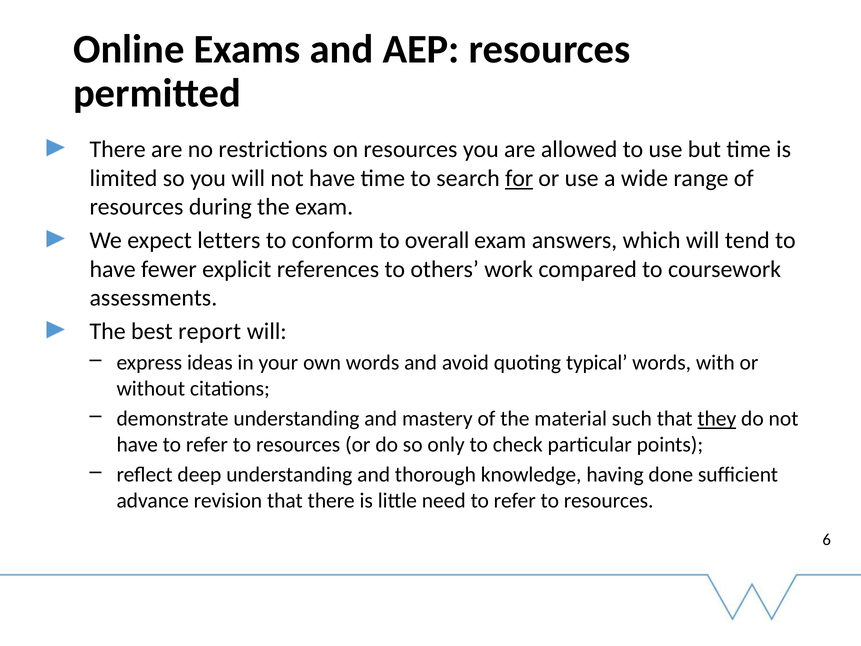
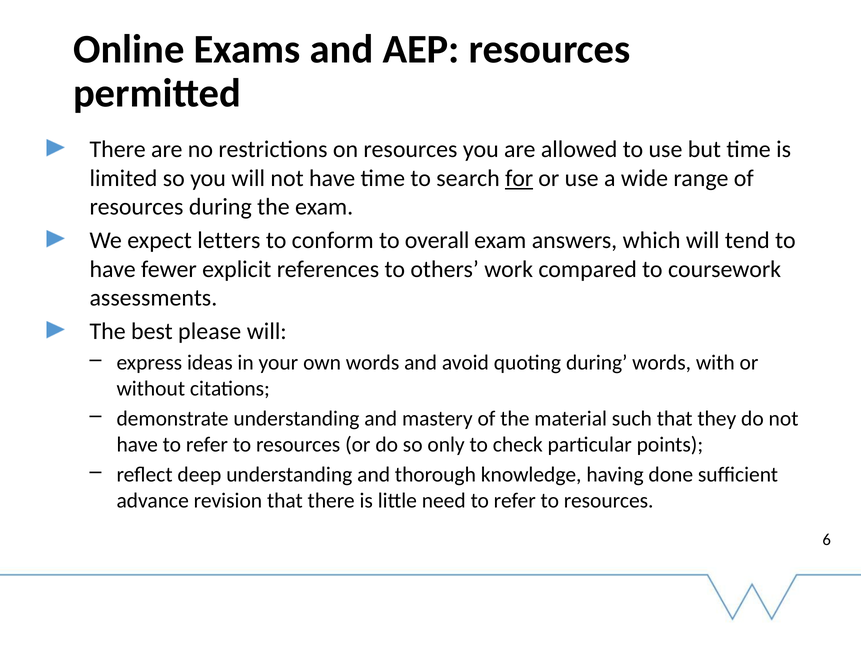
report: report -> please (210, 331)
quoting typical: typical -> during (597, 363)
they underline: present -> none (717, 419)
